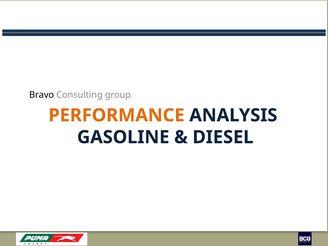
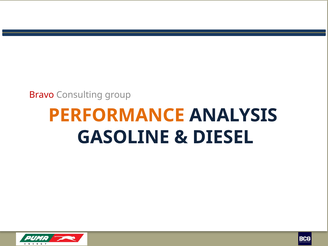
Bravo colour: black -> red (42, 95)
